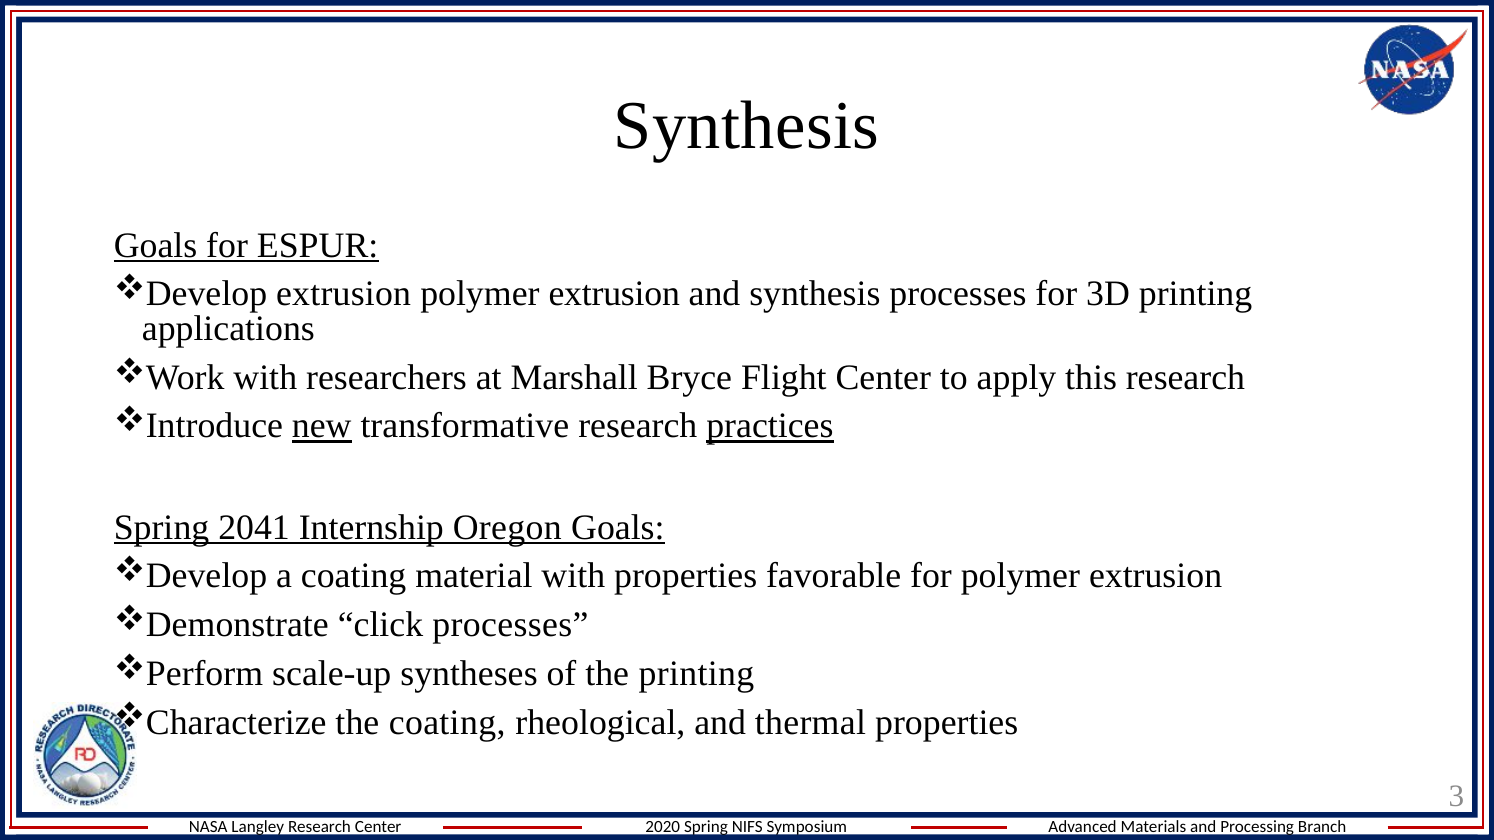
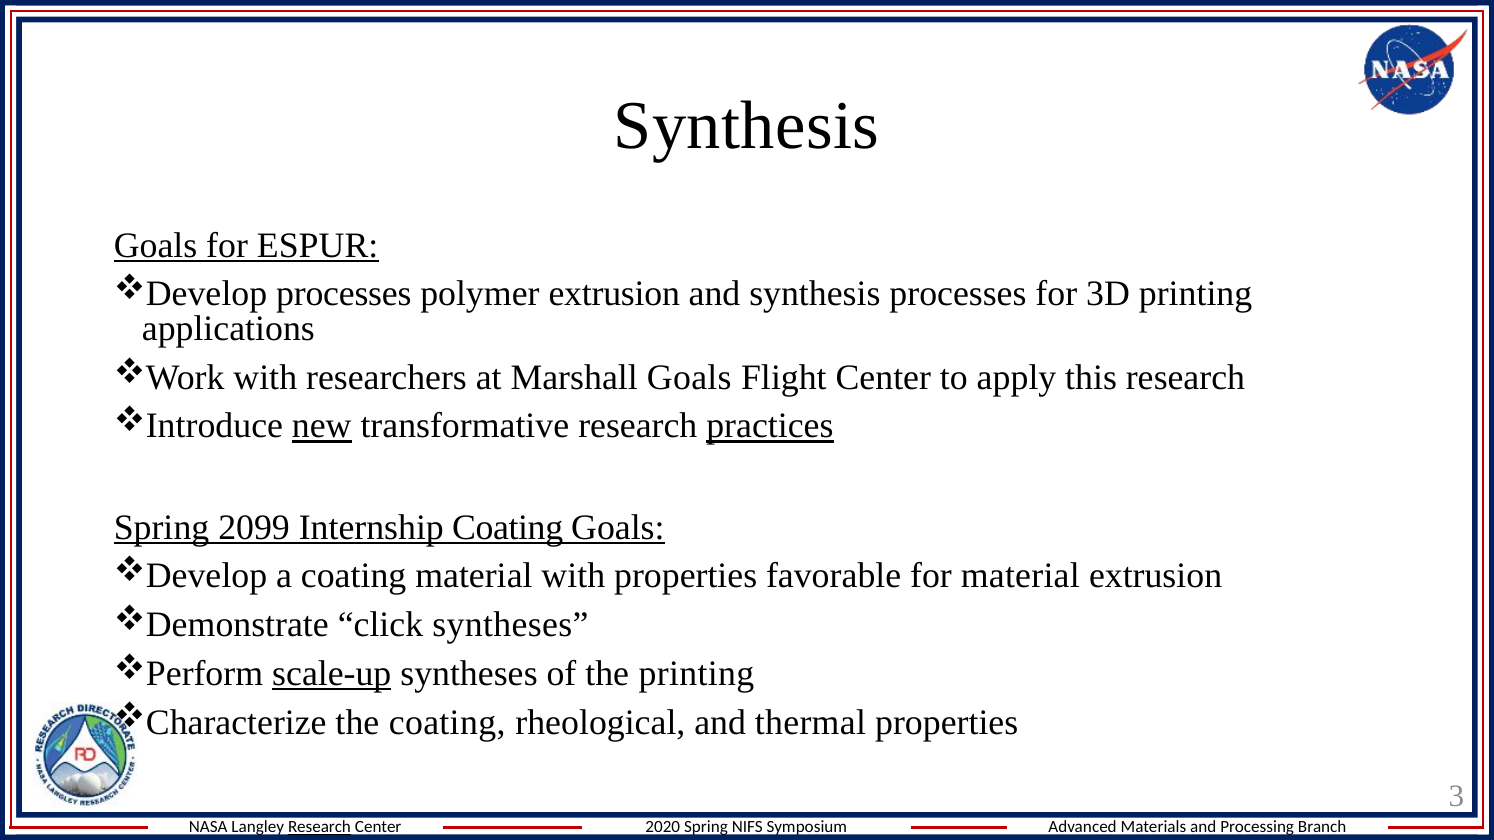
extrusion: extrusion -> processes (344, 294)
Marshall Bryce: Bryce -> Goals (689, 378)
2041: 2041 -> 2099 (254, 528)
Internship Oregon: Oregon -> Coating (508, 528)
for polymer: polymer -> material (1020, 576)
click processes: processes -> syntheses (510, 625)
scale-up underline: none -> present (332, 674)
Research underline: none -> present (319, 828)
